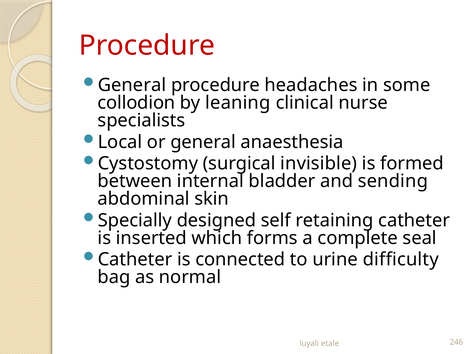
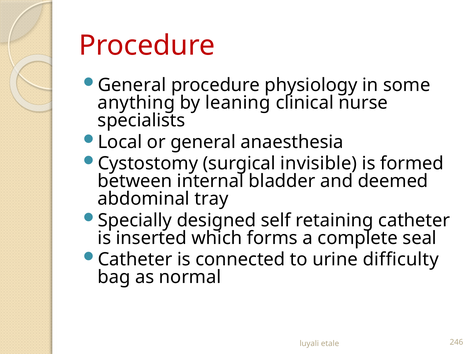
headaches: headaches -> physiology (311, 85)
collodion: collodion -> anything (136, 103)
sending: sending -> deemed (393, 181)
skin: skin -> tray (211, 199)
